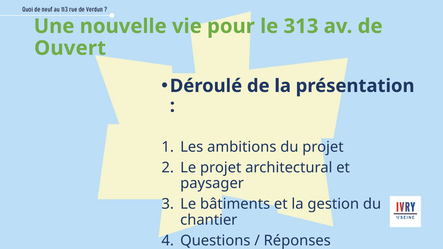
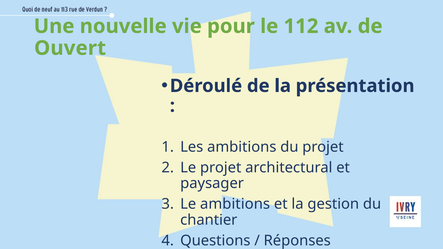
313: 313 -> 112 (301, 26)
Le bâtiments: bâtiments -> ambitions (235, 204)
